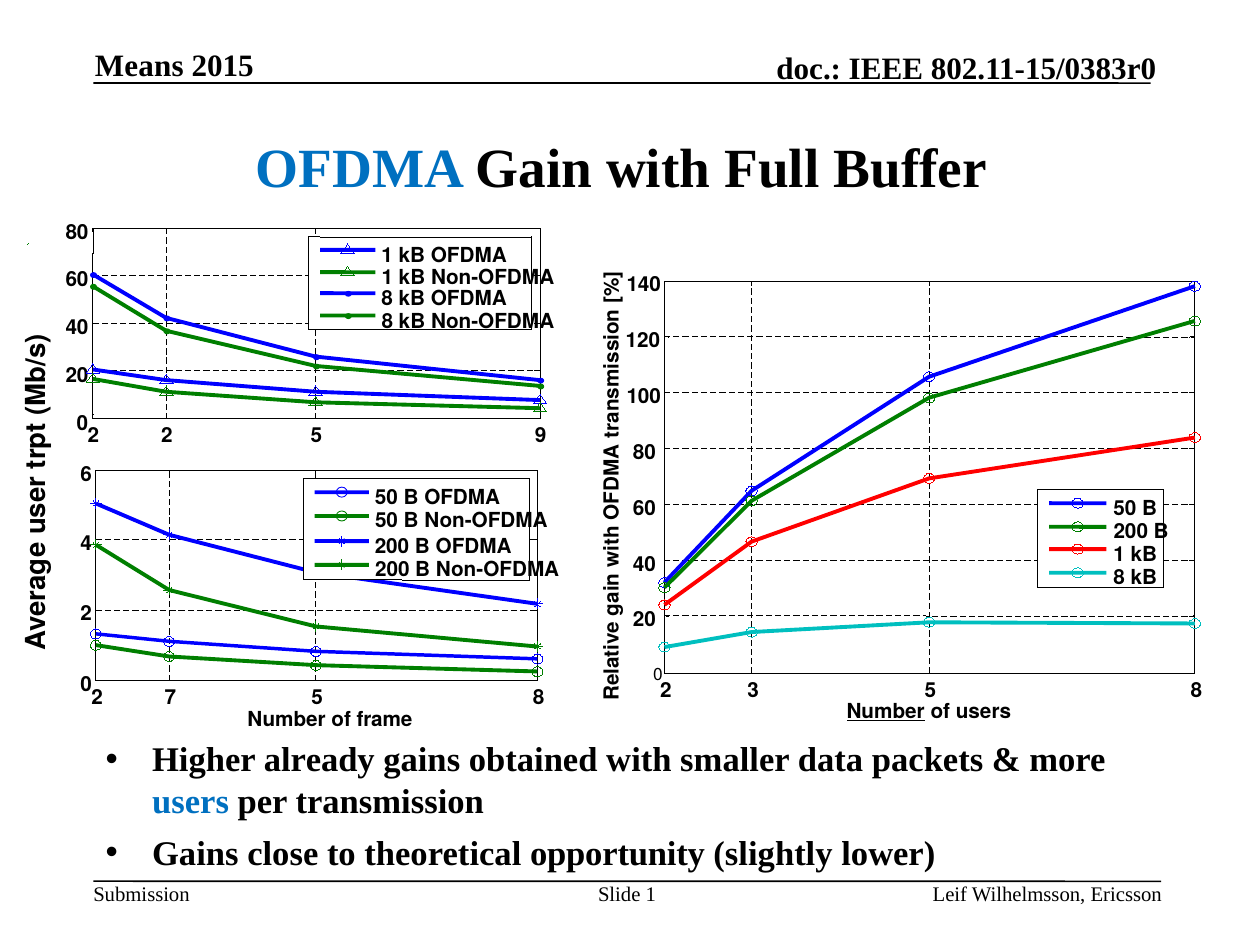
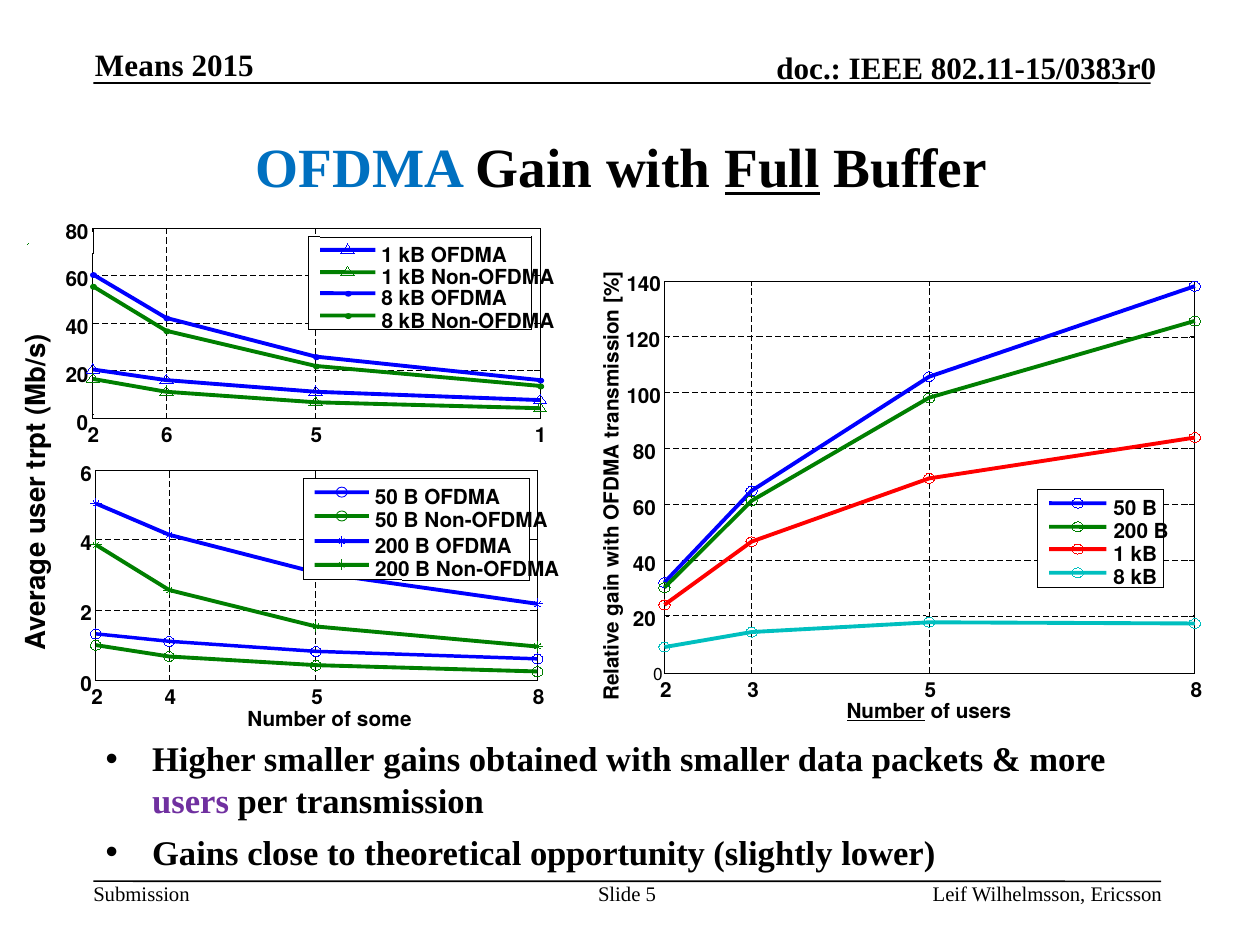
Full underline: none -> present (772, 170)
2 2: 2 -> 6 (167, 436)
5 9: 9 -> 1 (541, 436)
7: 7 -> 4 (170, 698)
frame: frame -> some (384, 719)
Higher already: already -> smaller (319, 760)
users colour: blue -> purple (191, 802)
Slide 1: 1 -> 5 (651, 895)
